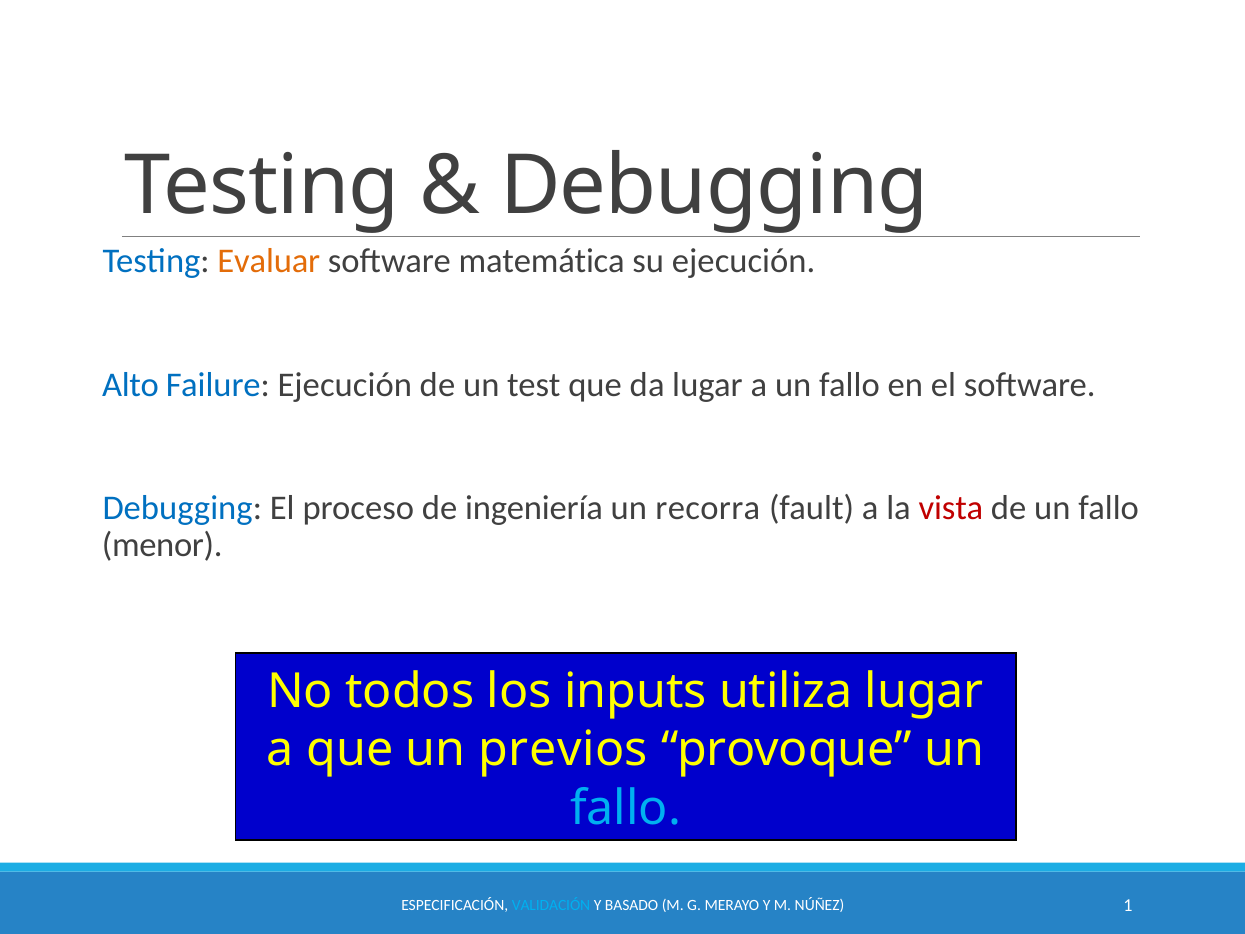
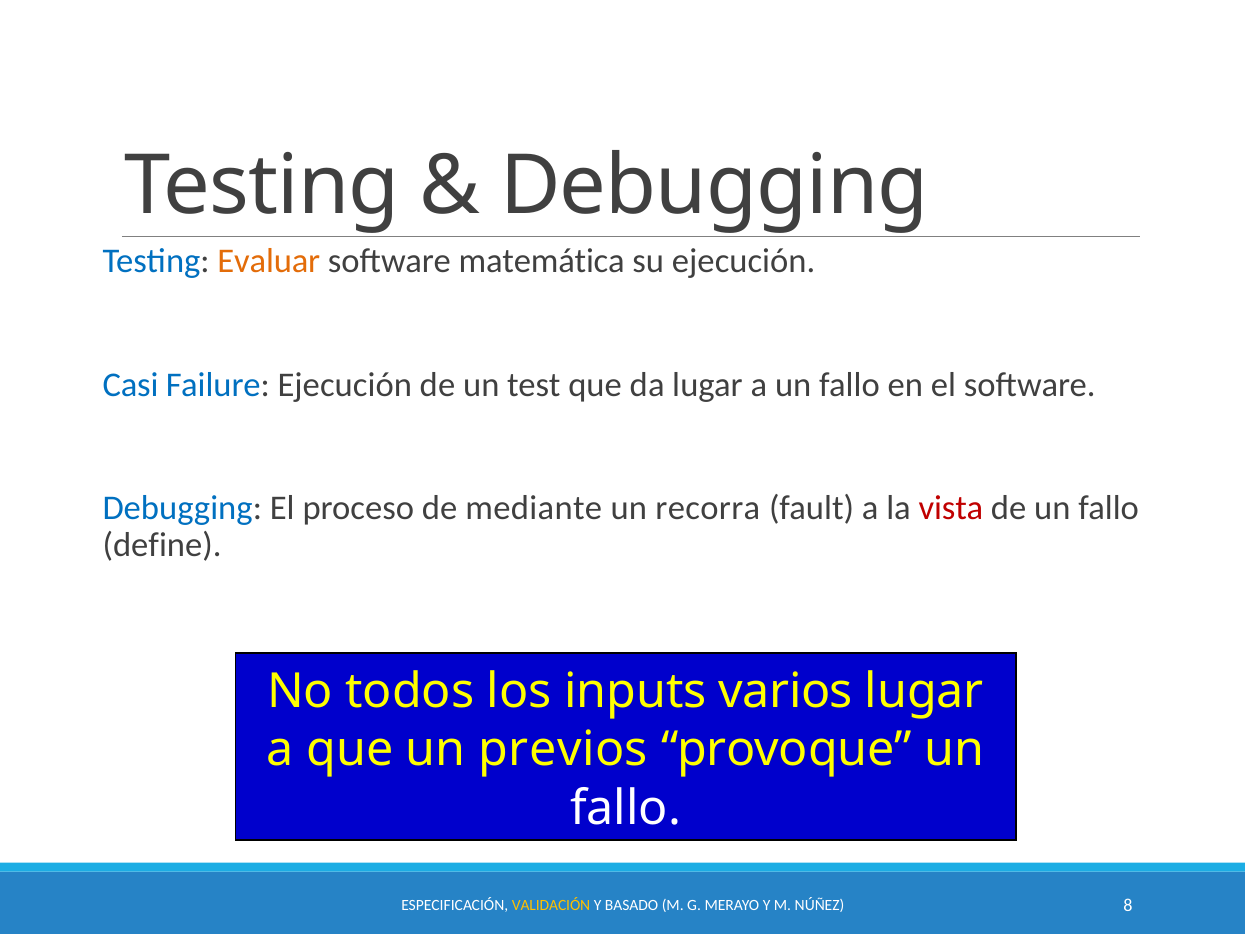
Alto: Alto -> Casi (131, 385)
ingeniería: ingeniería -> mediante (534, 508)
menor: menor -> define (162, 545)
utiliza: utiliza -> varios (786, 692)
fallo colour: light blue -> white (626, 808)
VALIDACIÓN colour: light blue -> yellow (551, 905)
1: 1 -> 8 (1128, 906)
